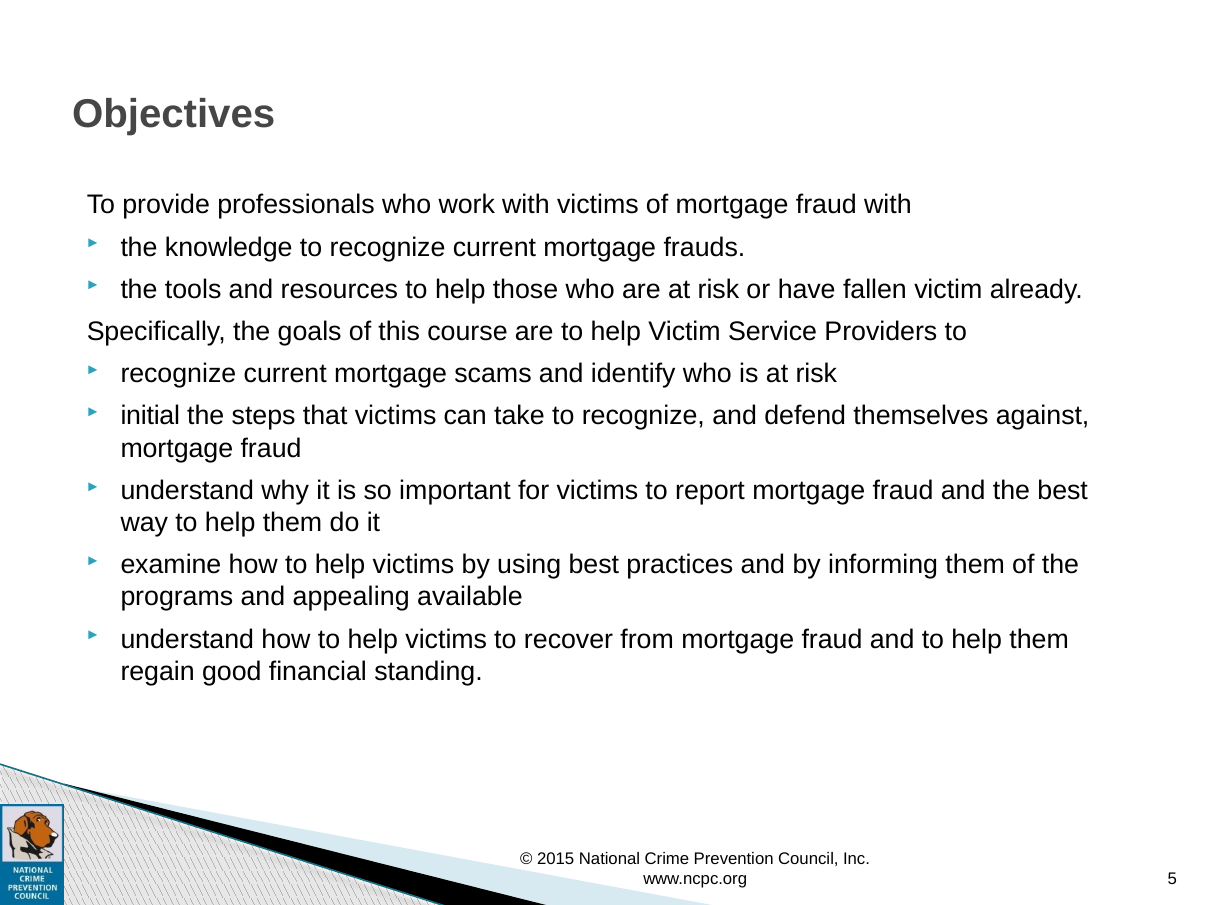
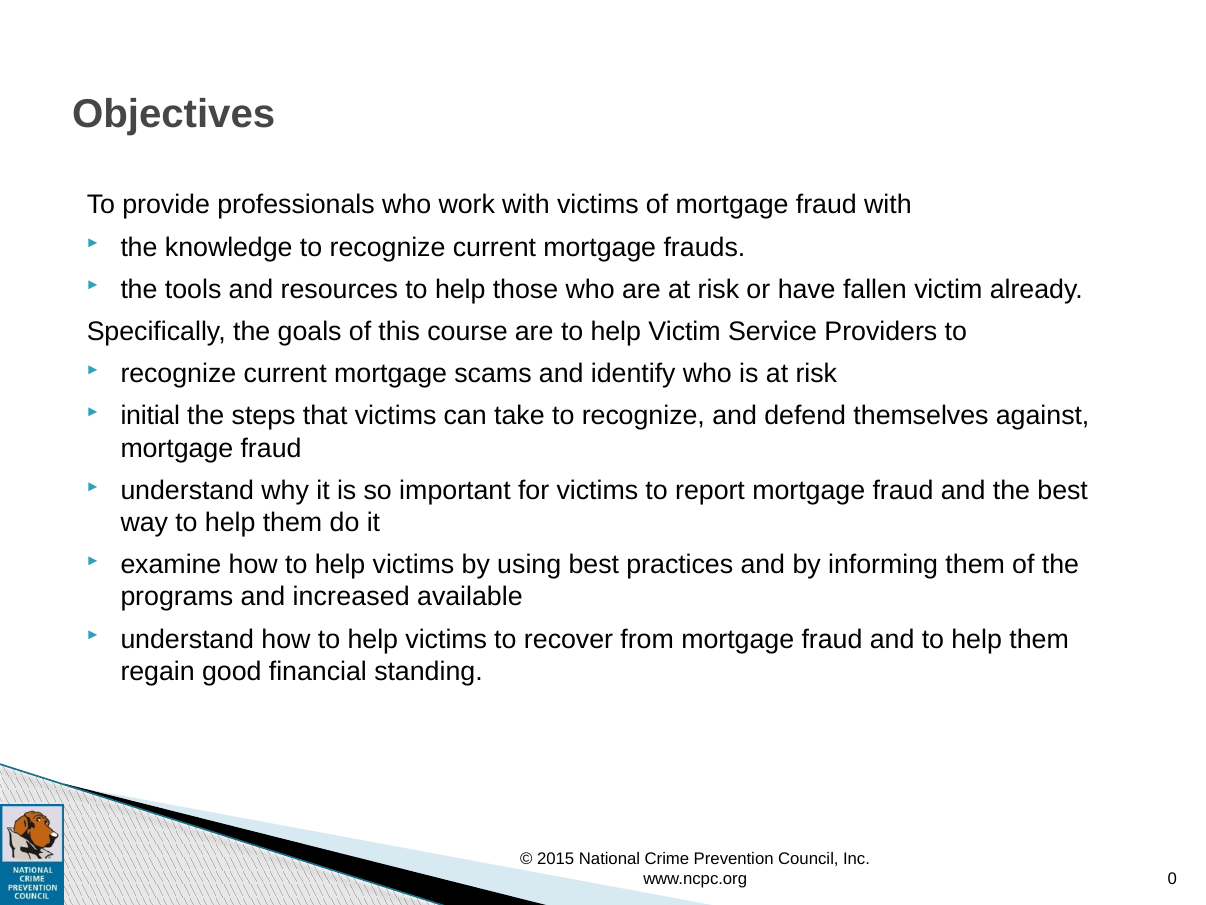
appealing: appealing -> increased (351, 597)
5: 5 -> 0 (1172, 879)
